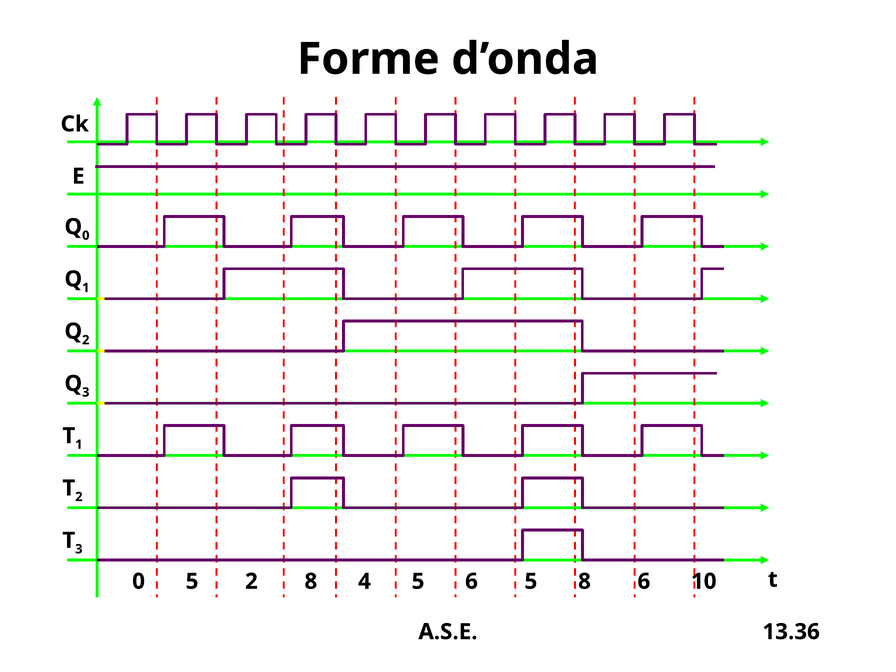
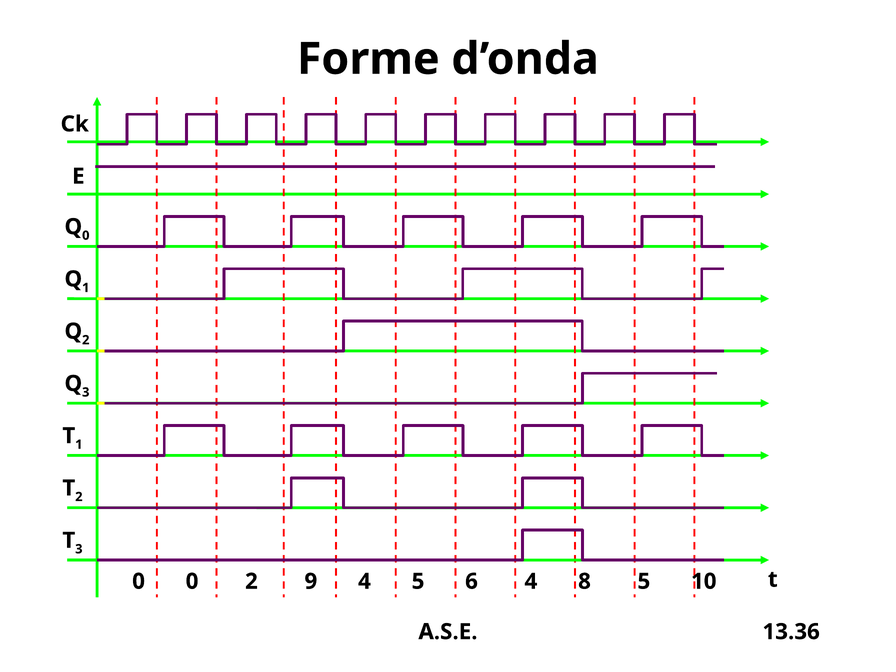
0 5: 5 -> 0 (192, 581)
2 8: 8 -> 9 (311, 581)
6 5: 5 -> 4 (531, 581)
8 6: 6 -> 5 (644, 581)
